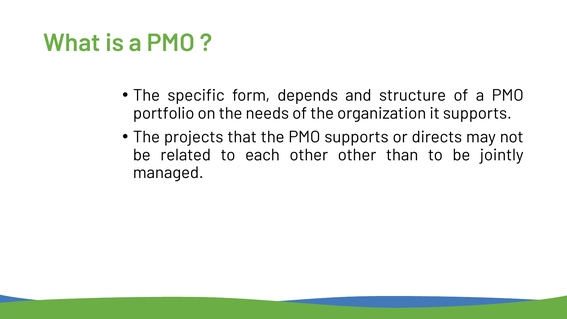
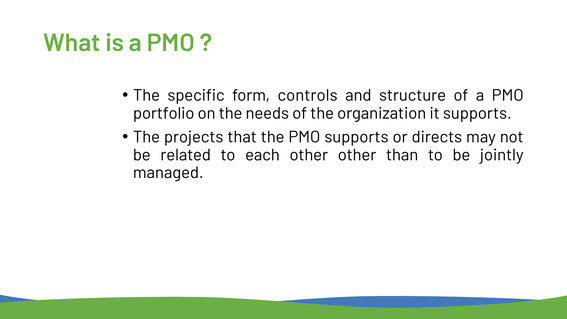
depends: depends -> controls (308, 95)
